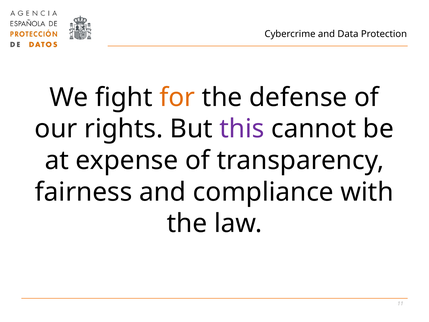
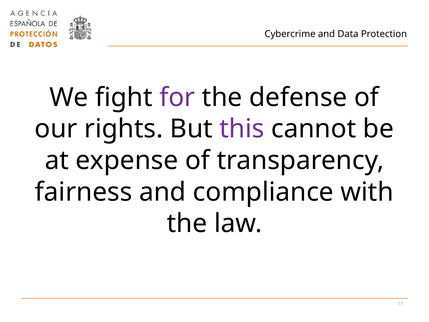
for colour: orange -> purple (177, 97)
